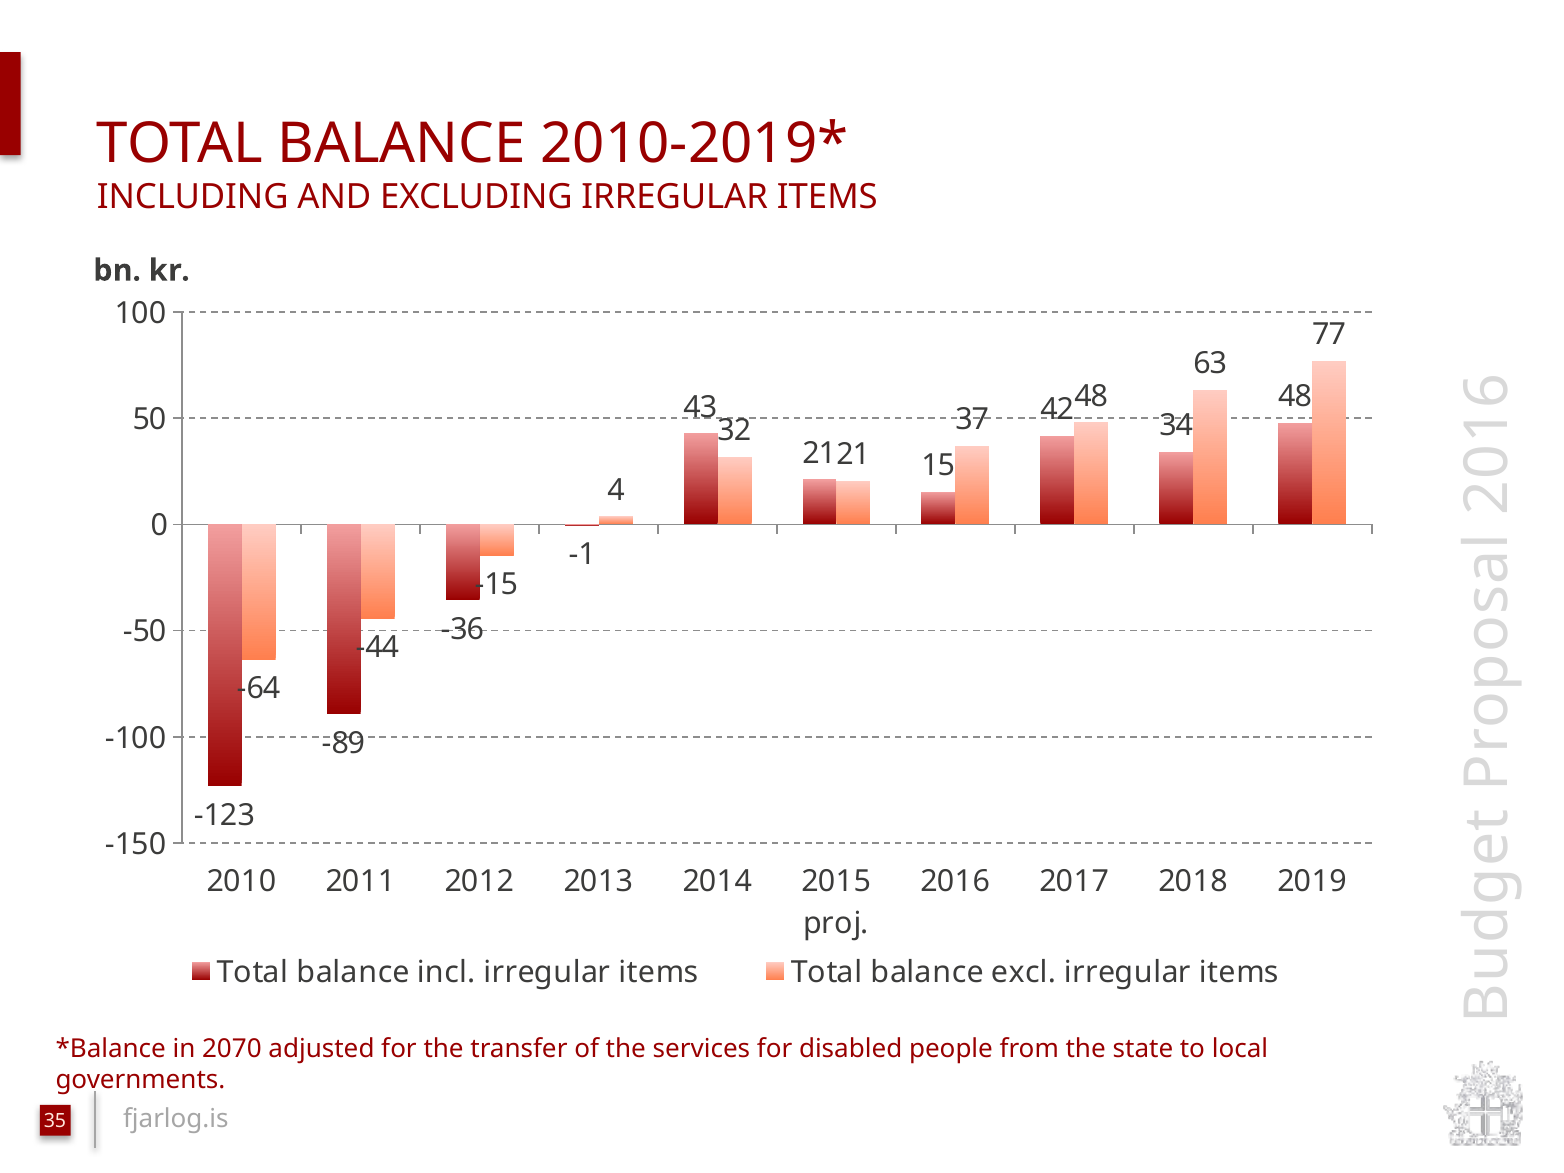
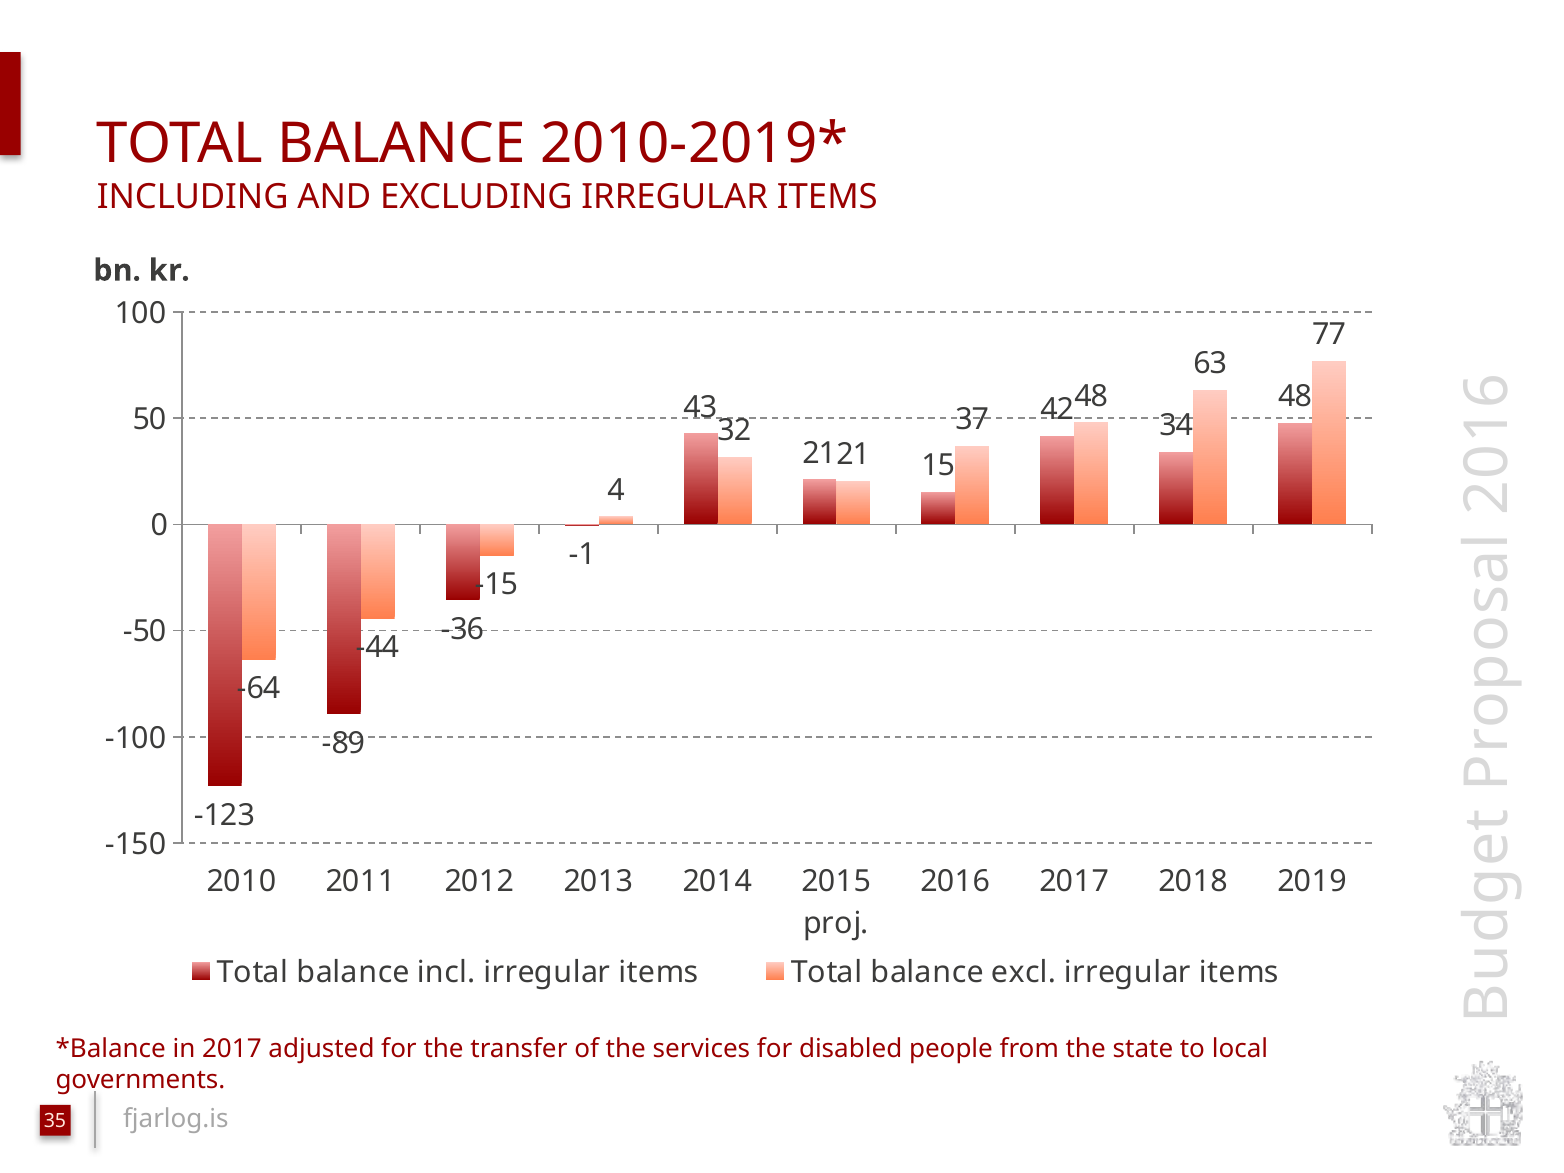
in 2070: 2070 -> 2017 (232, 1048)
